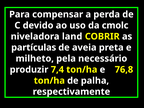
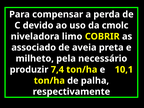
land: land -> limo (72, 36)
partículas: partículas -> associado (34, 47)
76,8: 76,8 -> 10,1 (124, 70)
